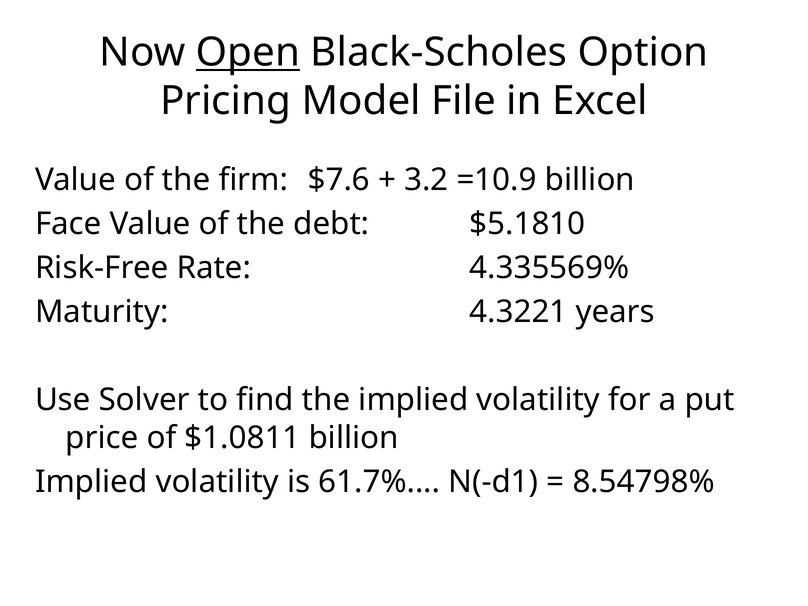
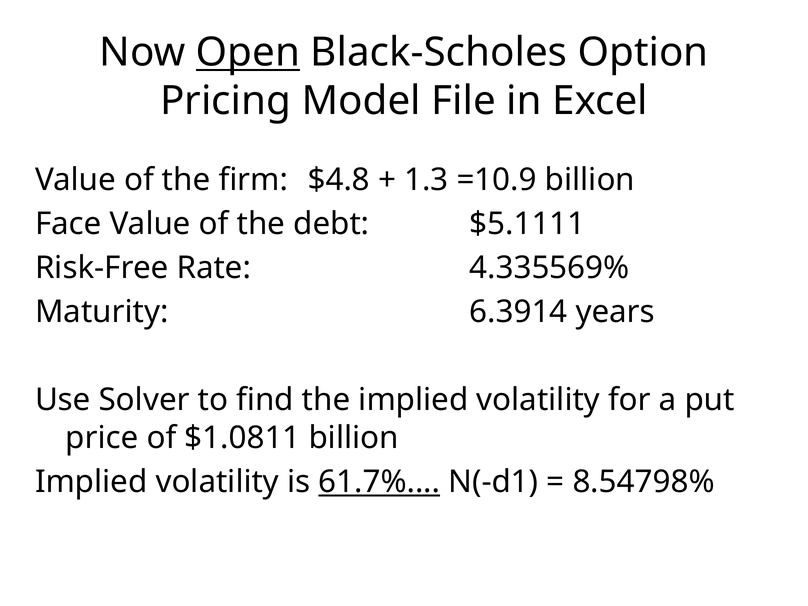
$7.6: $7.6 -> $4.8 (339, 180)
3.2: 3.2 -> 1.3 (426, 180)
$5.1810: $5.1810 -> $5.1111 (527, 224)
4.3221: 4.3221 -> 6.3914 (518, 312)
61.7% underline: none -> present (379, 482)
